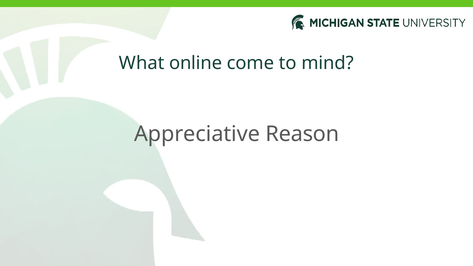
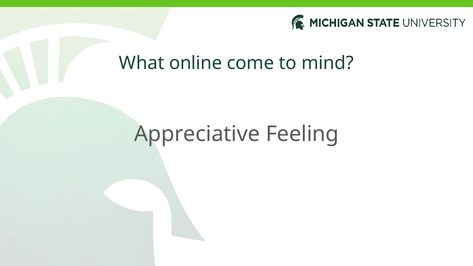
Reason: Reason -> Feeling (302, 134)
